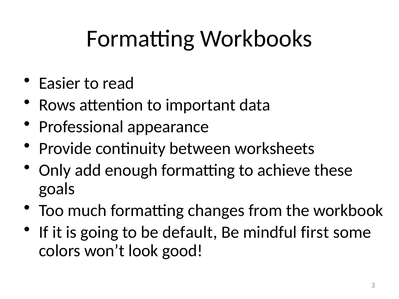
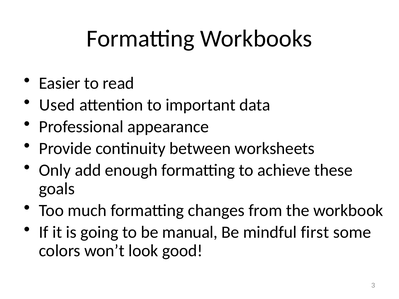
Rows: Rows -> Used (57, 105)
default: default -> manual (190, 232)
